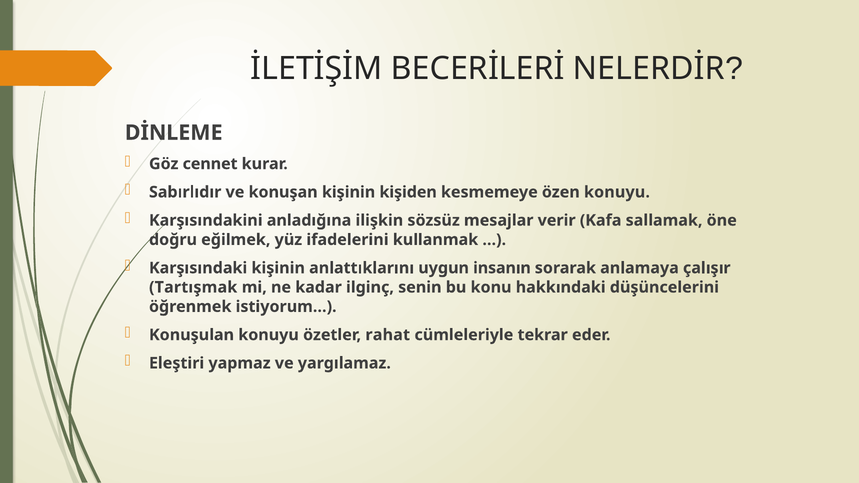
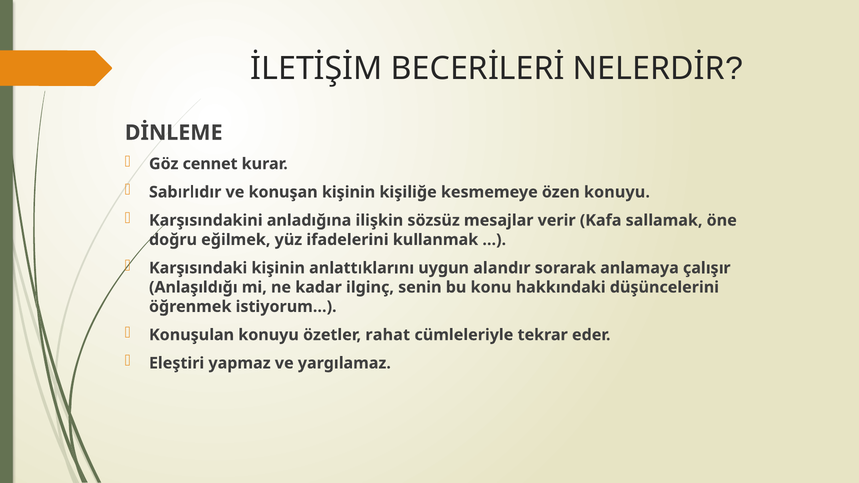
kişiden: kişiden -> kişiliğe (408, 192)
insanın: insanın -> alandır (502, 268)
Tartışmak: Tartışmak -> Anlaşıldığı (193, 287)
